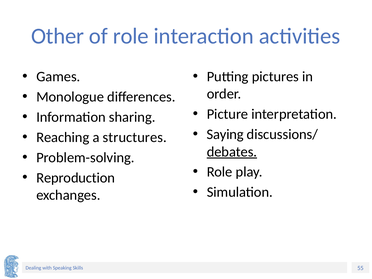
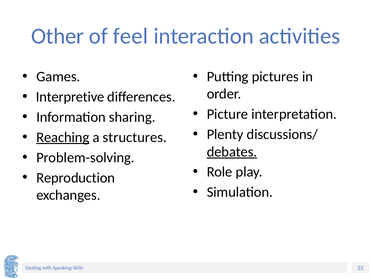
of role: role -> feel (131, 36)
Monologue: Monologue -> Interpretive (70, 97)
Saying: Saying -> Plenty (225, 134)
Reaching underline: none -> present (63, 137)
